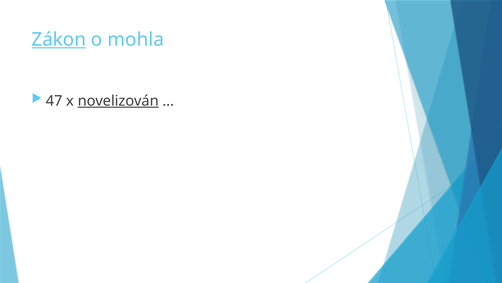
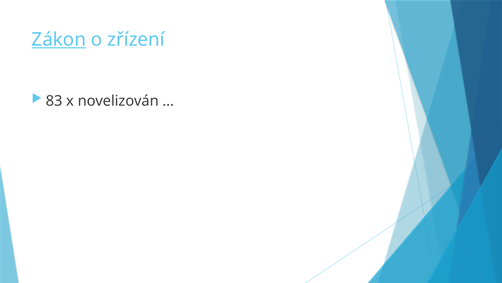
mohla: mohla -> zřízení (136, 40)
47: 47 -> 83 (54, 101)
novelizován underline: present -> none (118, 101)
